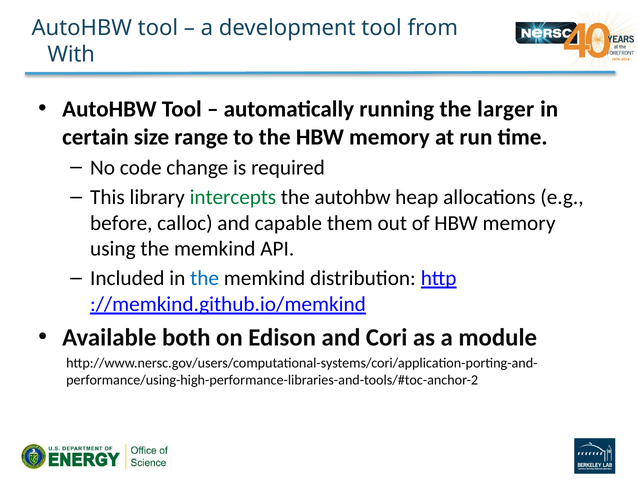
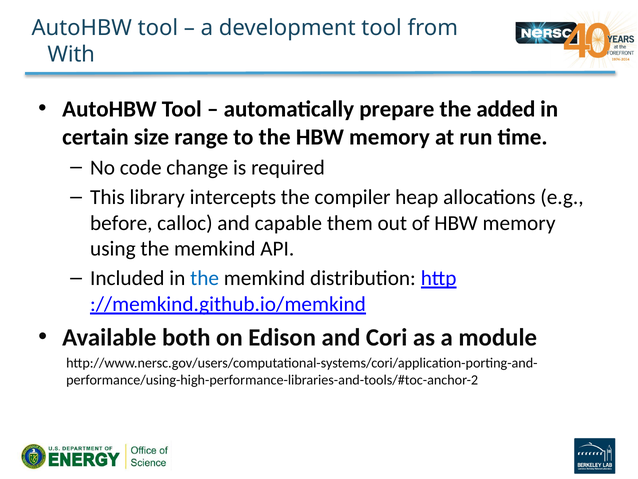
running: running -> prepare (397, 109)
larger: larger -> added (506, 109)
intercepts colour: green -> black (233, 197)
the autohbw: autohbw -> compiler (352, 197)
